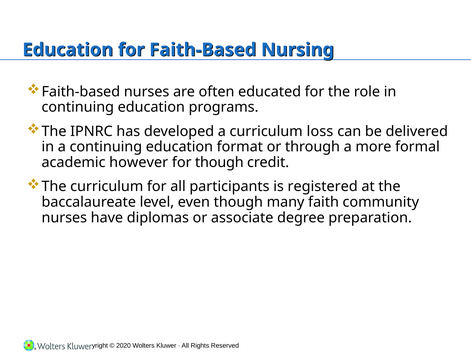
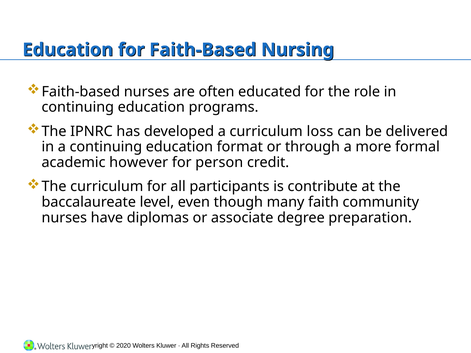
for though: though -> person (219, 163)
registered: registered -> contribute (323, 187)
